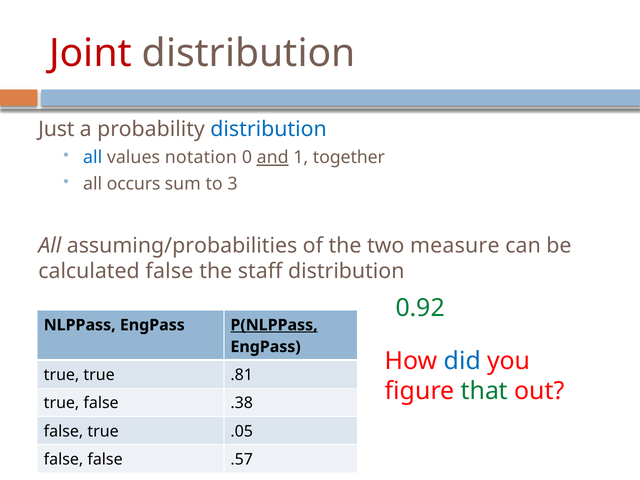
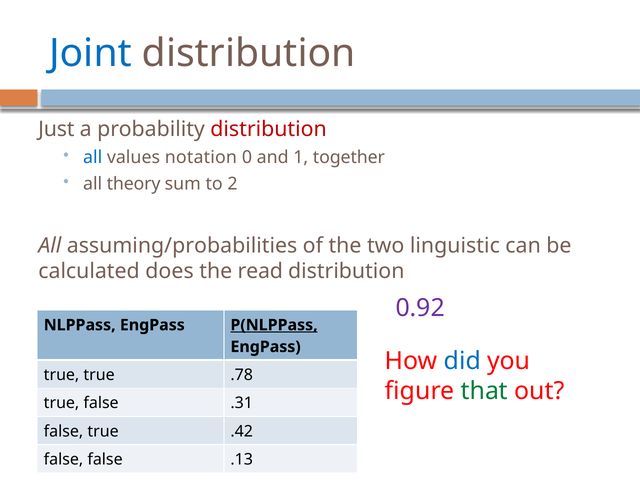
Joint colour: red -> blue (91, 53)
distribution colour: blue -> red (269, 129)
and underline: present -> none (273, 158)
occurs: occurs -> theory (134, 184)
3: 3 -> 2 (233, 184)
measure: measure -> linguistic (455, 246)
calculated false: false -> does (169, 271)
staff: staff -> read (260, 271)
0.92 colour: green -> purple (420, 308)
.81: .81 -> .78 (242, 375)
.38: .38 -> .31 (242, 403)
.05: .05 -> .42 (242, 431)
.57: .57 -> .13 (242, 460)
